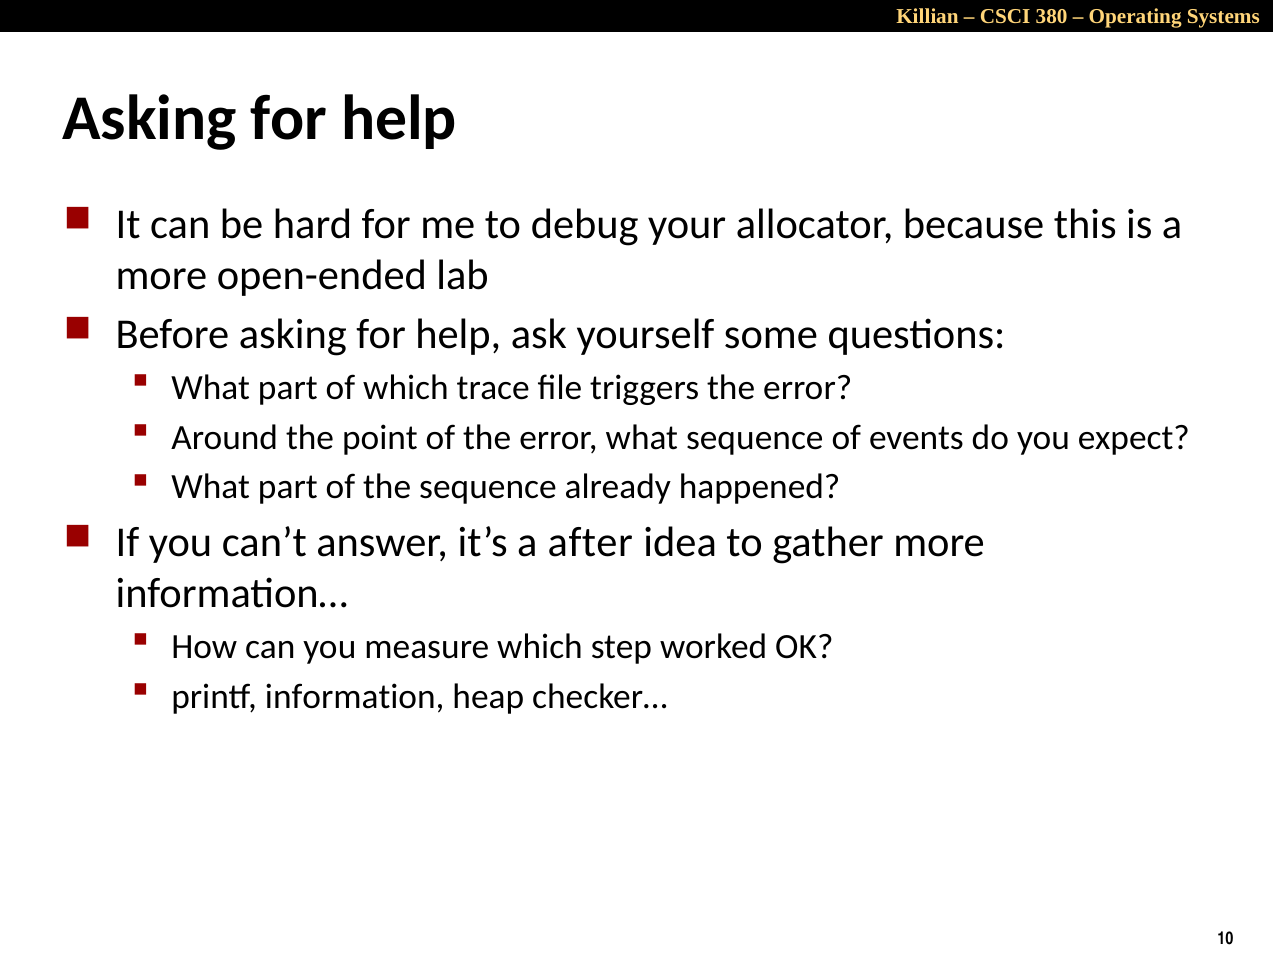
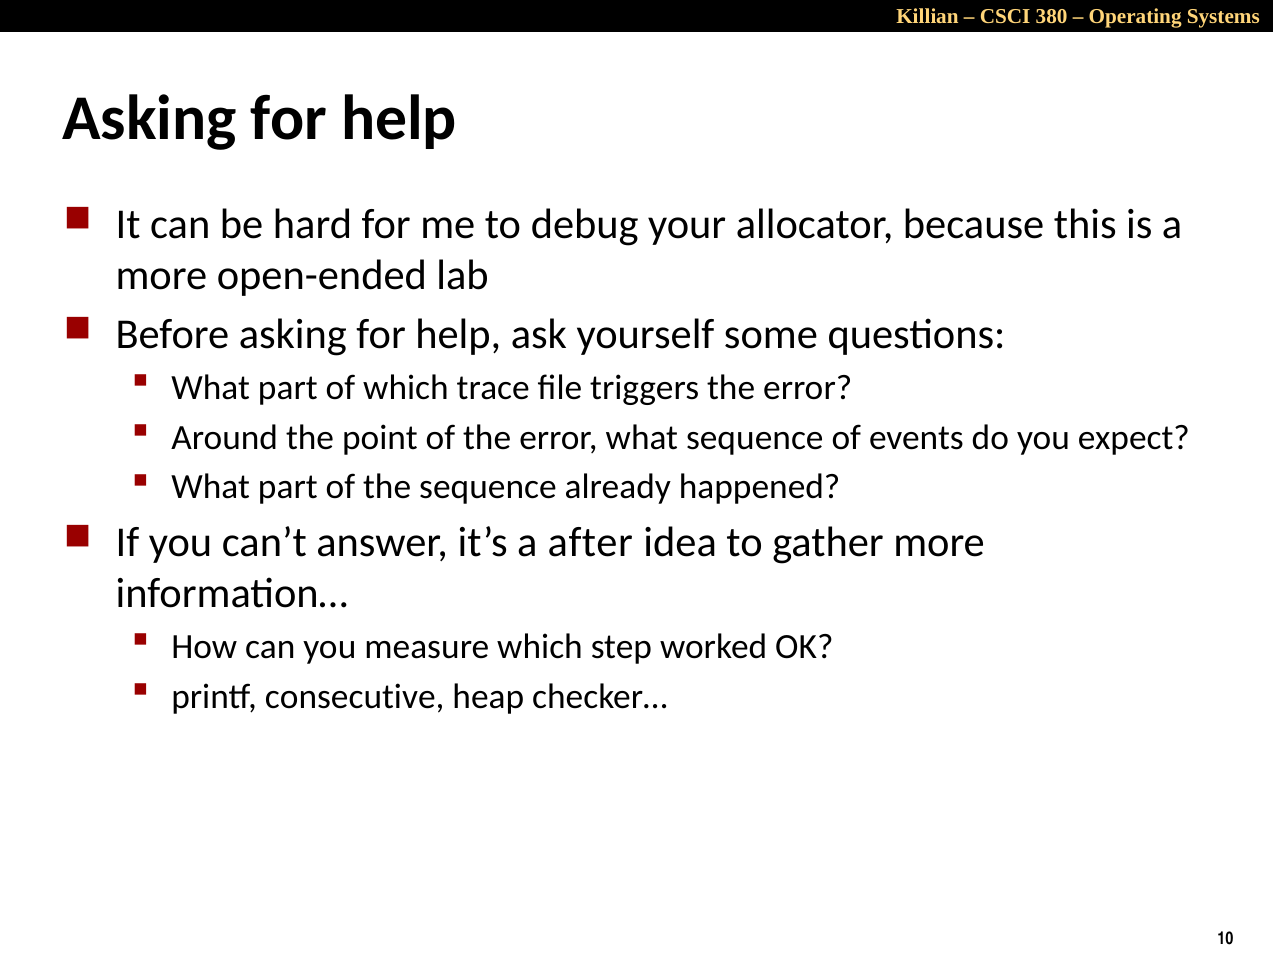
information: information -> consecutive (355, 696)
